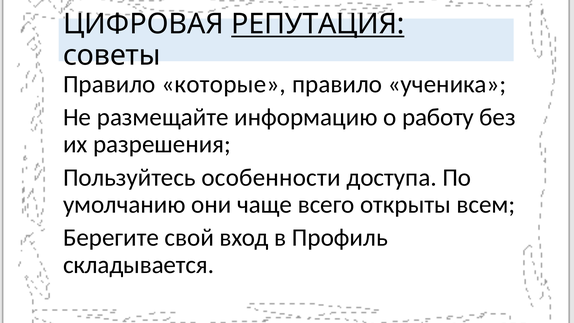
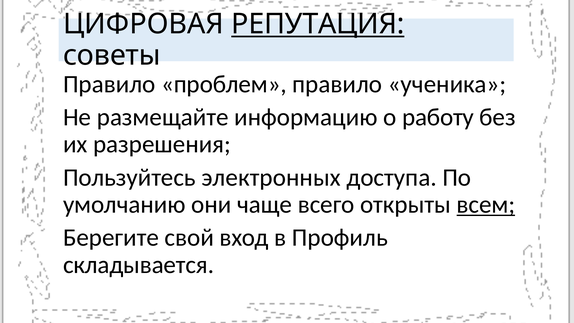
которые: которые -> проблем (224, 84)
особенности: особенности -> электронных (271, 177)
всем underline: none -> present (486, 204)
